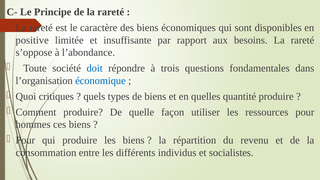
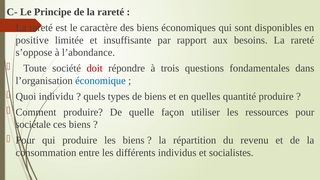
doit colour: blue -> red (95, 68)
critiques: critiques -> individu (56, 96)
hommes: hommes -> sociétale (33, 125)
